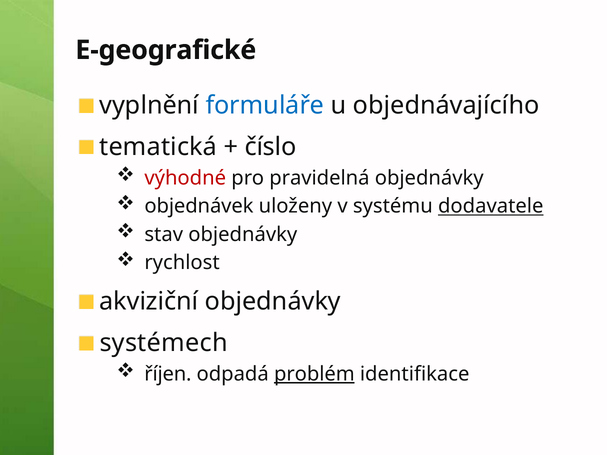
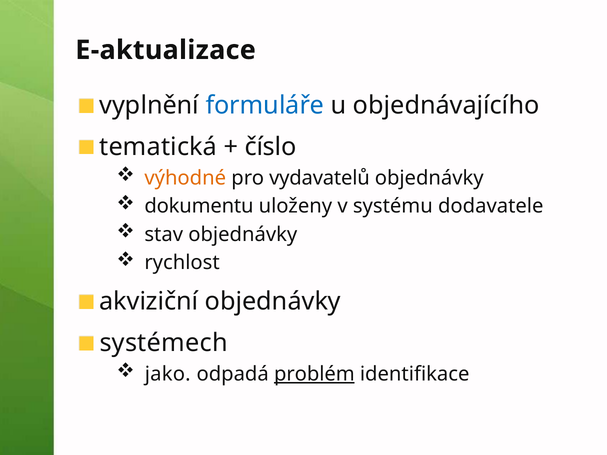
E-geografické: E-geografické -> E-aktualizace (166, 50)
výhodné colour: red -> orange (185, 178)
pravidelná: pravidelná -> vydavatelů (319, 178)
objednávek: objednávek -> dokumentu (199, 206)
dodavatele underline: present -> none (491, 206)
říjen: říjen -> jako (168, 374)
